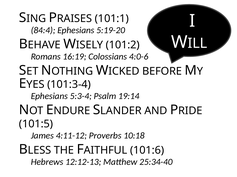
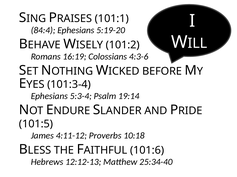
4:0-6: 4:0-6 -> 4:3-6 (139, 57)
